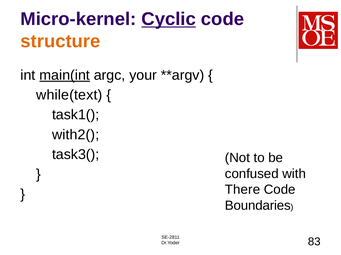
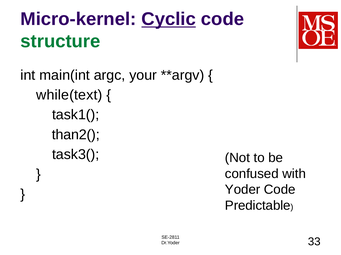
structure colour: orange -> green (60, 41)
main(int underline: present -> none (65, 75)
with2(: with2( -> than2( (76, 135)
There: There -> Yoder (243, 190)
Boundaries: Boundaries -> Predictable (258, 206)
83: 83 -> 33 (314, 242)
